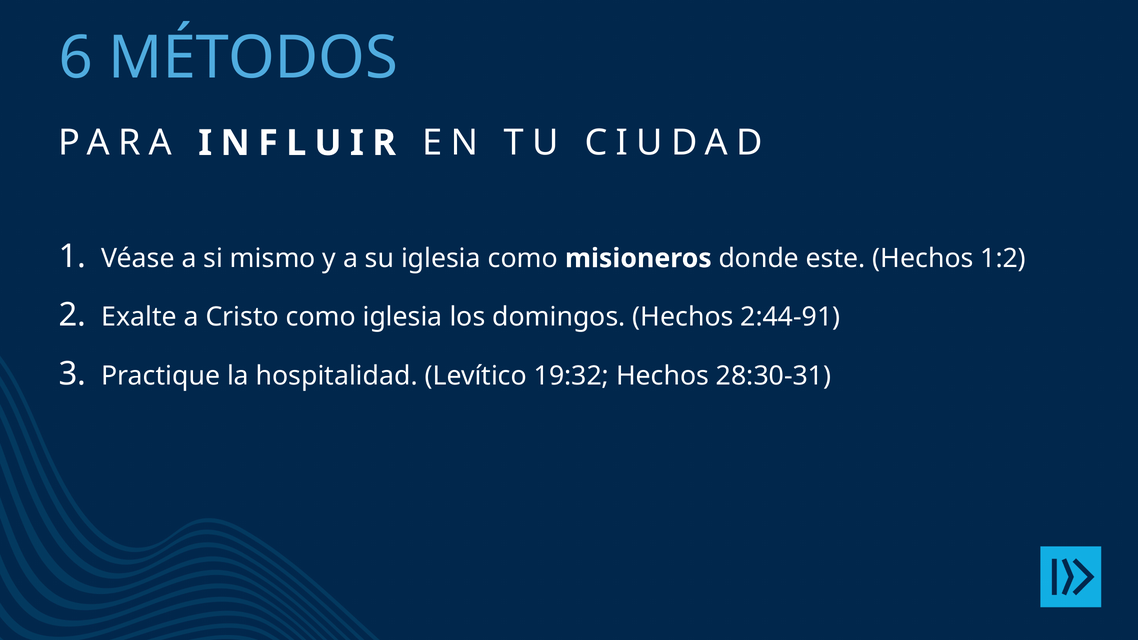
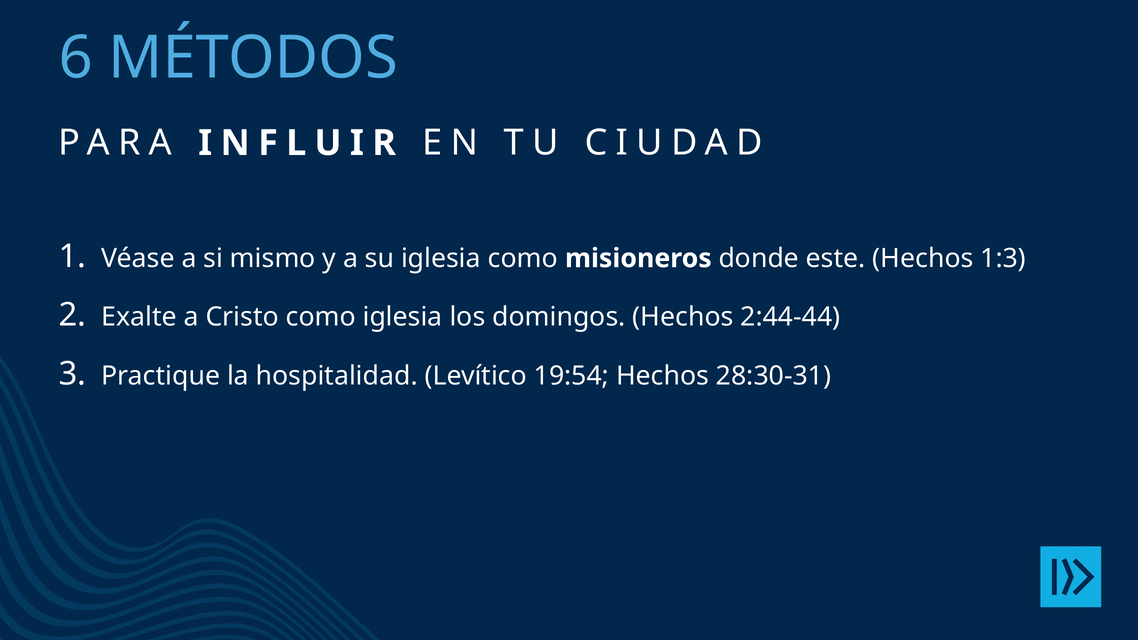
1:2: 1:2 -> 1:3 (1003, 258)
2:44-91: 2:44-91 -> 2:44-44 (790, 317)
19:32: 19:32 -> 19:54 (571, 376)
